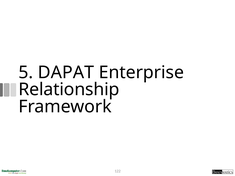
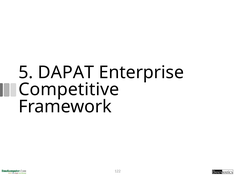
Relationship: Relationship -> Competitive (69, 90)
